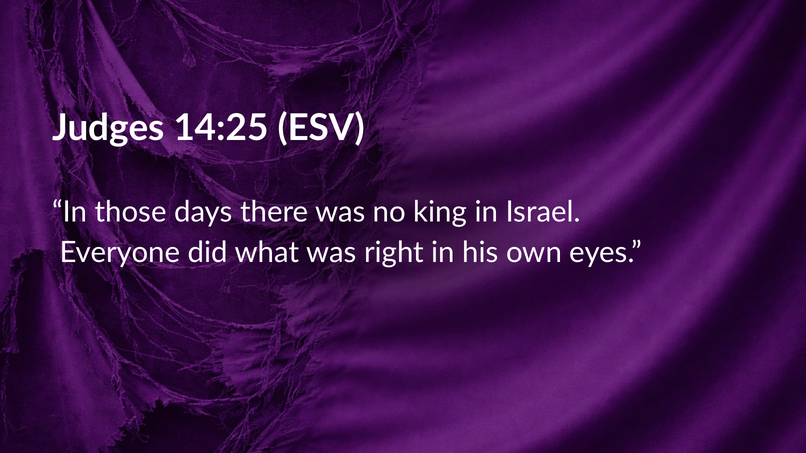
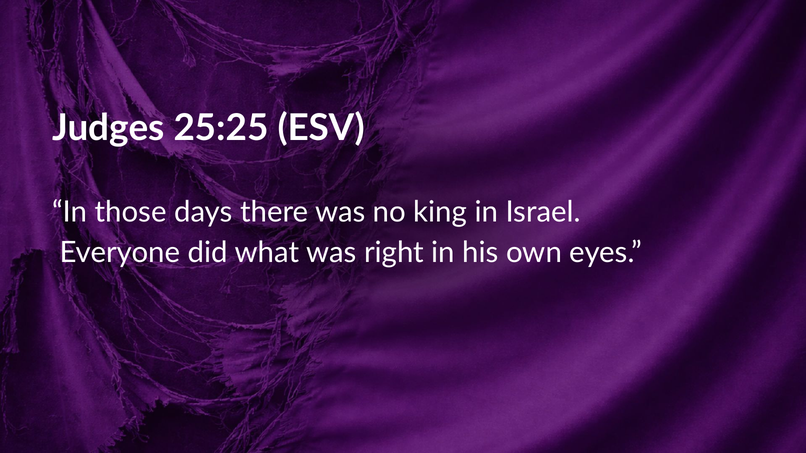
14:25: 14:25 -> 25:25 (221, 128)
